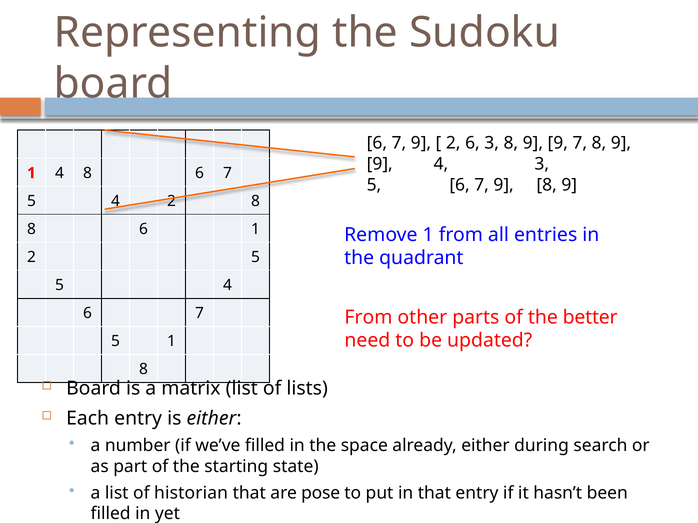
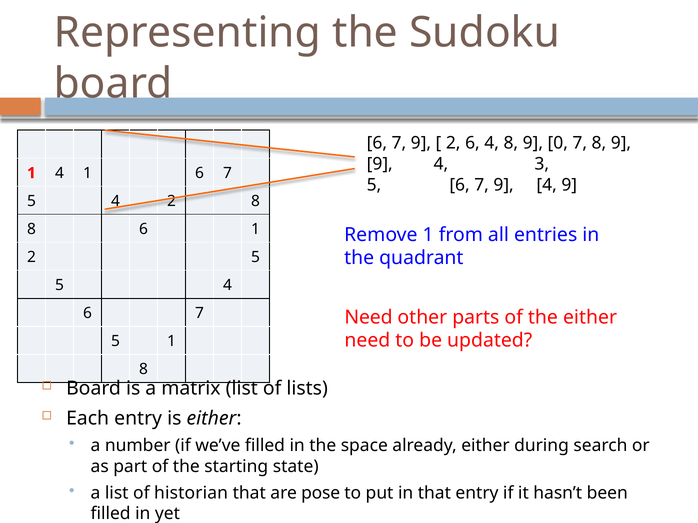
6 3: 3 -> 4 (492, 143)
9: 9 -> 0 (558, 143)
4 8: 8 -> 1 (87, 173)
7 9 8: 8 -> 4 (547, 185)
From: From -> Need (369, 317)
the better: better -> either (590, 317)
